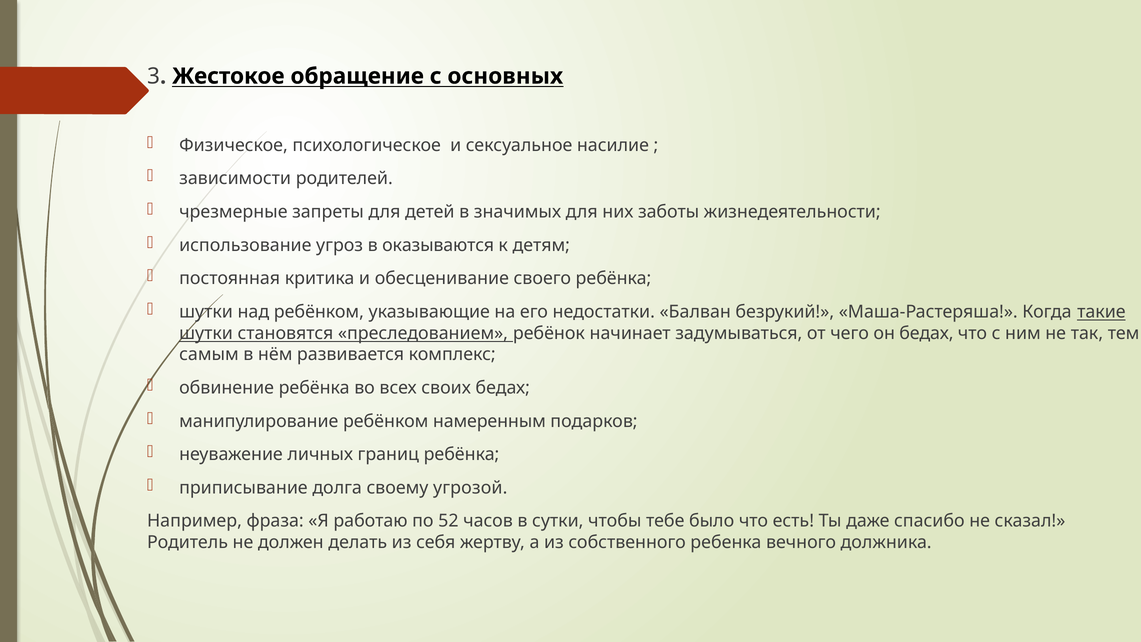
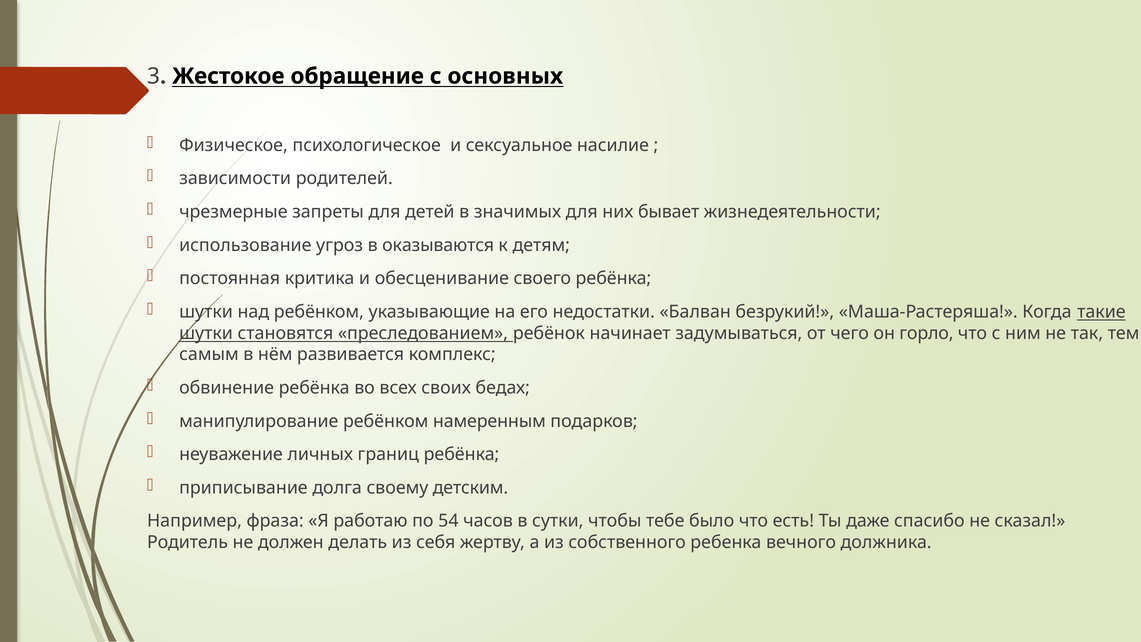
заботы: заботы -> бывает (669, 212)
он бедах: бедах -> горло (926, 333)
угрозой: угрозой -> детским (470, 488)
52: 52 -> 54 (448, 521)
